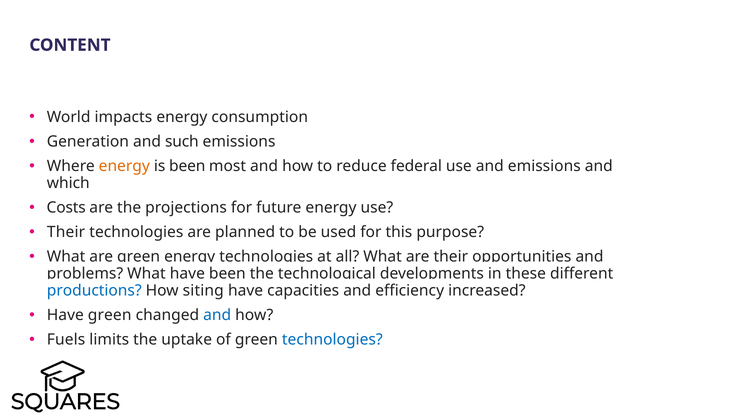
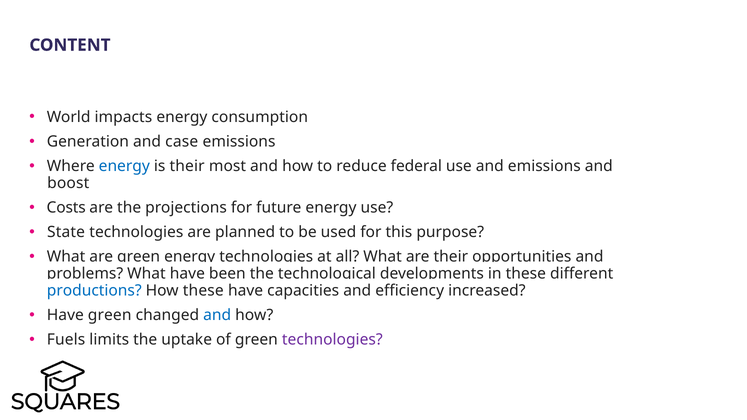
such: such -> case (182, 142)
energy colour: orange -> blue (124, 166)
is been: been -> their (187, 166)
which: which -> boost (68, 183)
Their: Their -> State (66, 232)
How siting: siting -> these (203, 291)
technologies colour: blue -> purple (332, 340)
